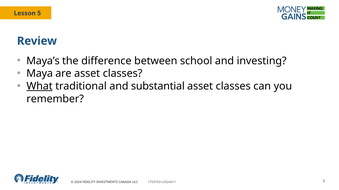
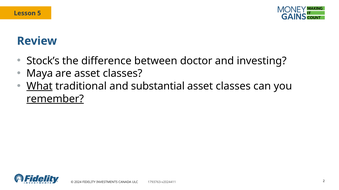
Maya’s: Maya’s -> Stock’s (43, 61)
school: school -> doctor (196, 61)
remember underline: none -> present (55, 99)
